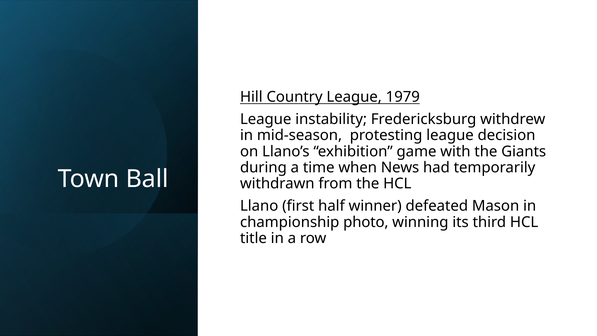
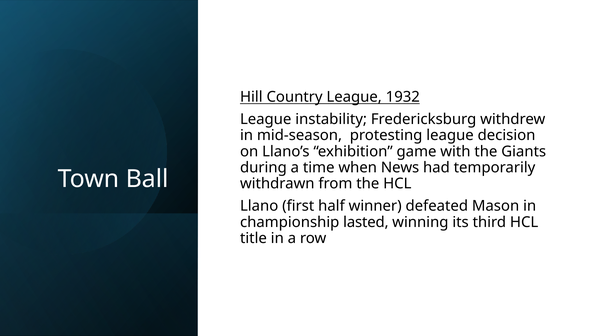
1979: 1979 -> 1932 (403, 97)
photo: photo -> lasted (366, 222)
